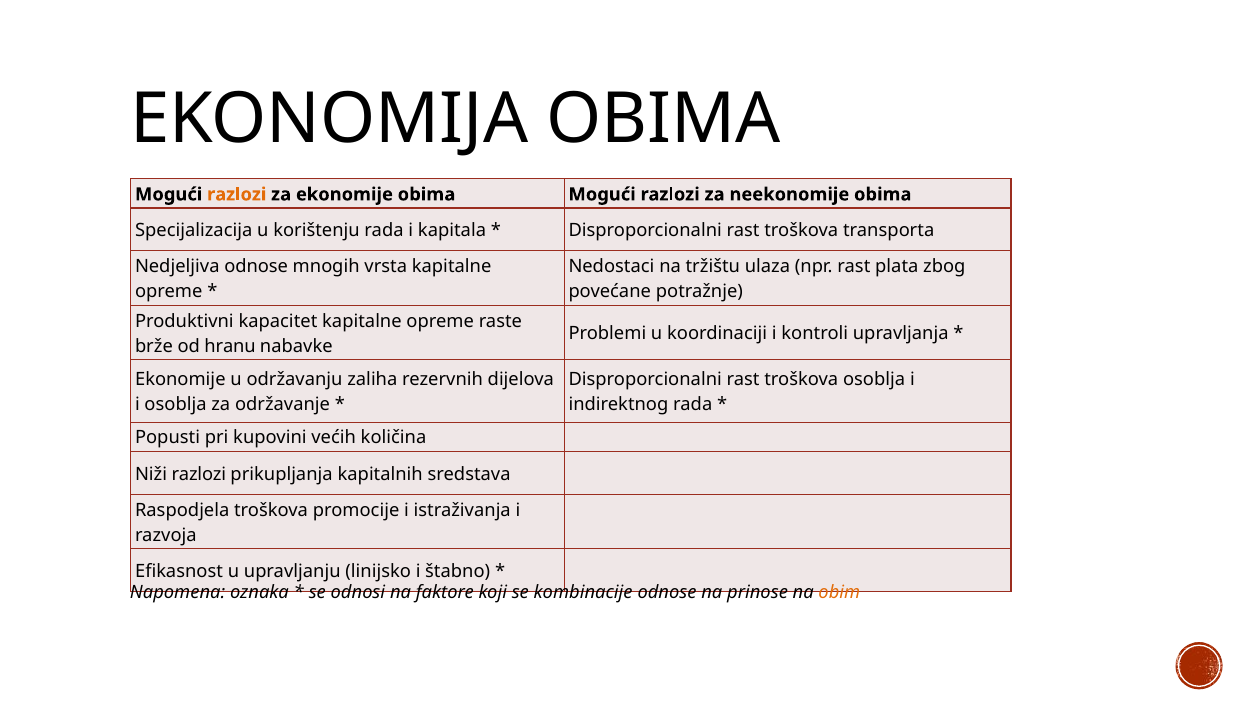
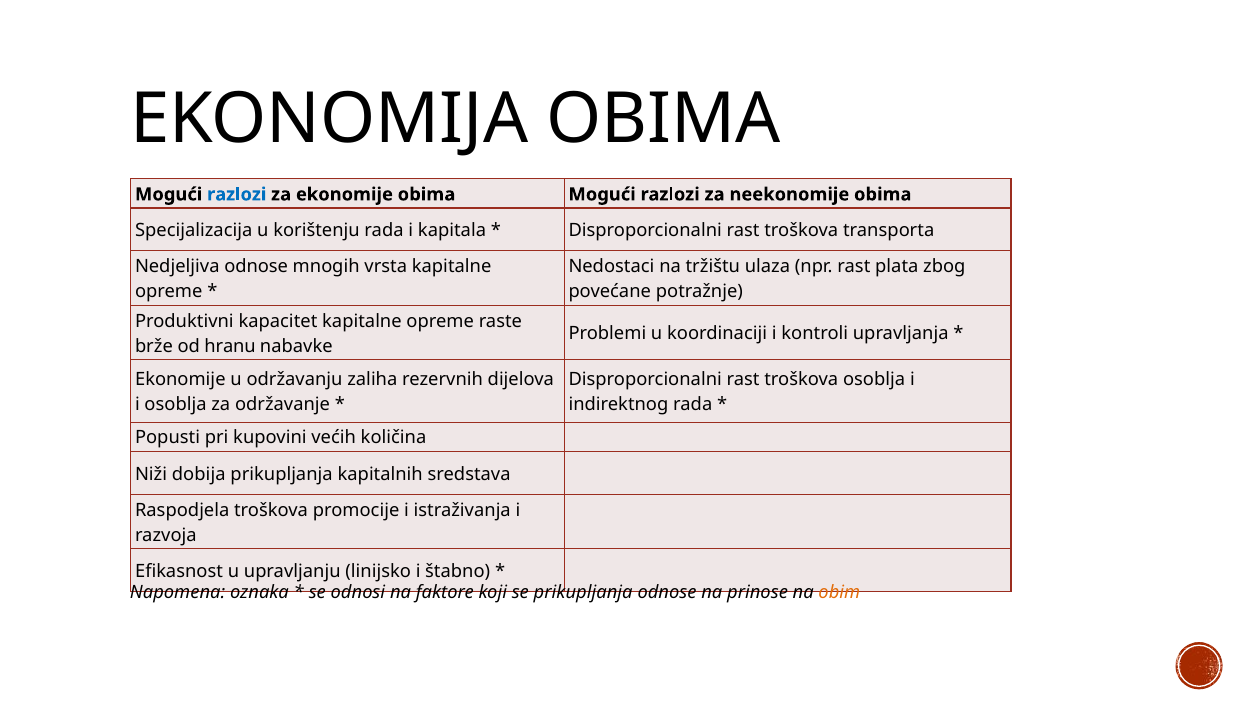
razlozi colour: orange -> blue (237, 194)
Niži razlozi: razlozi -> dobija (199, 474)
se kombinacije: kombinacije -> prikupljanja (583, 593)
